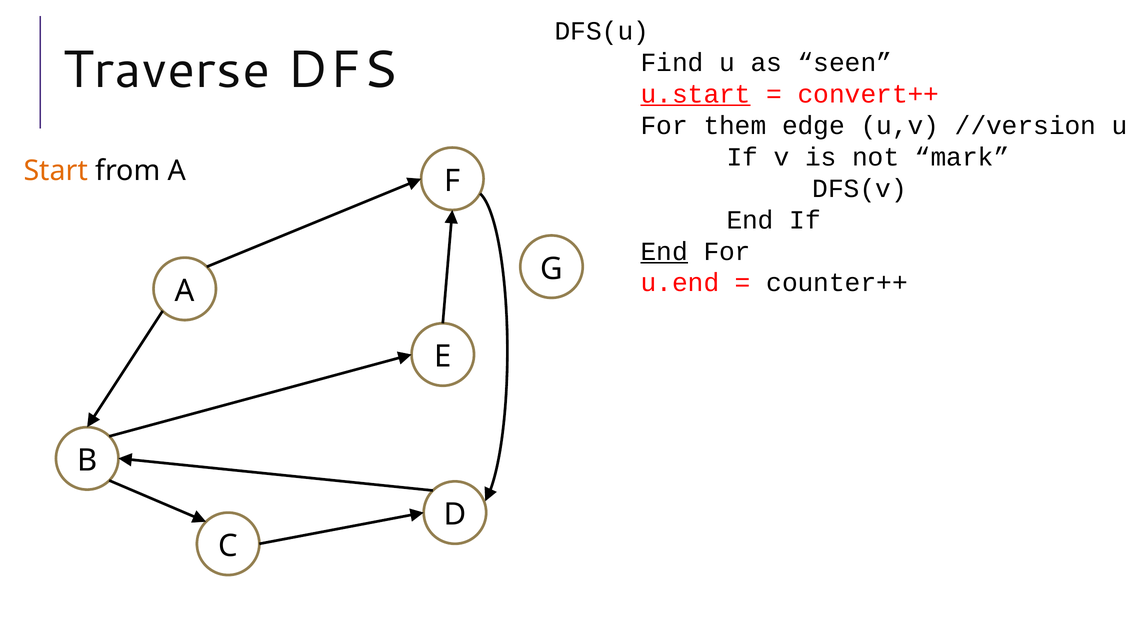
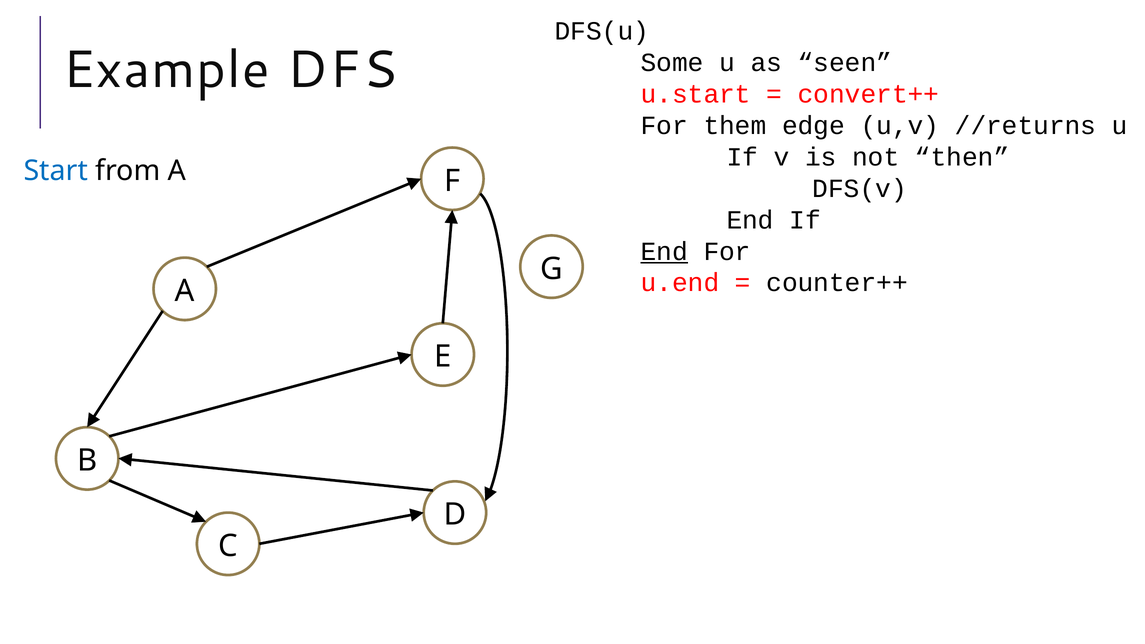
Traverse: Traverse -> Example (166, 70)
Find: Find -> Some (672, 63)
u.start underline: present -> none (696, 94)
//version: //version -> //returns (1026, 125)
mark: mark -> then (962, 157)
Start colour: orange -> blue (56, 171)
